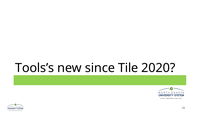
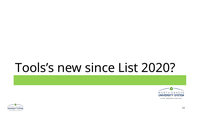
Tile: Tile -> List (128, 68)
